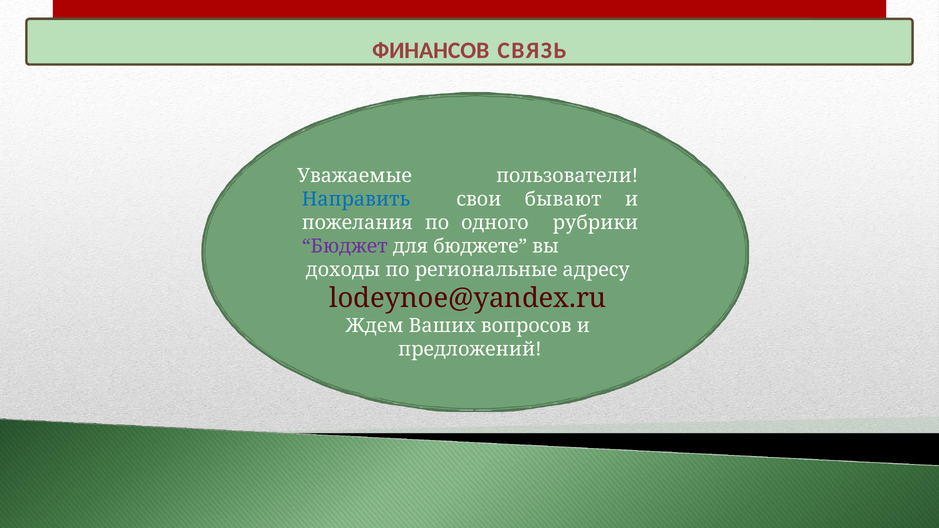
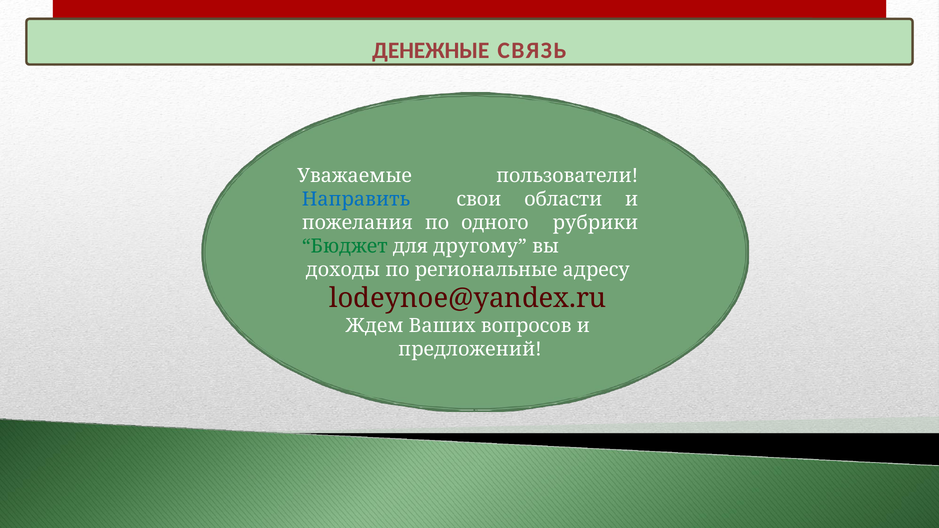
ФИНАНСОВ: ФИНАНСОВ -> ДЕНЕЖНЫЕ (431, 50)
бывают: бывают -> области (563, 199)
Бюджет colour: purple -> green (345, 246)
бюджете: бюджете -> другому (480, 246)
